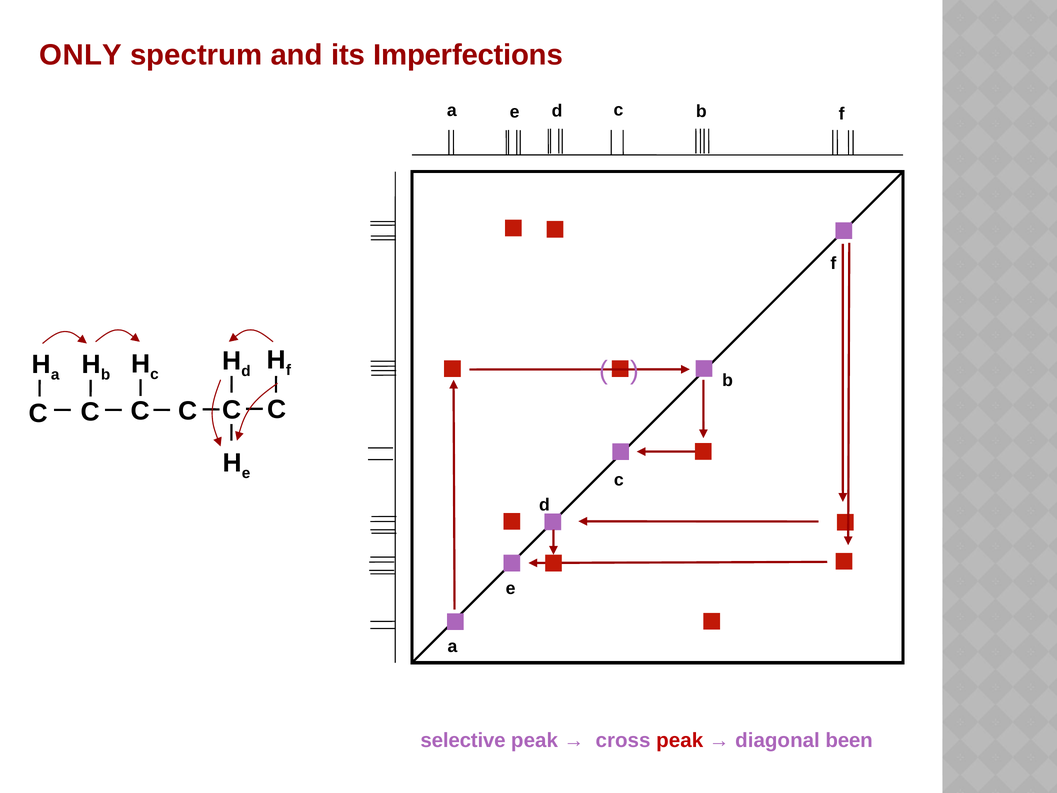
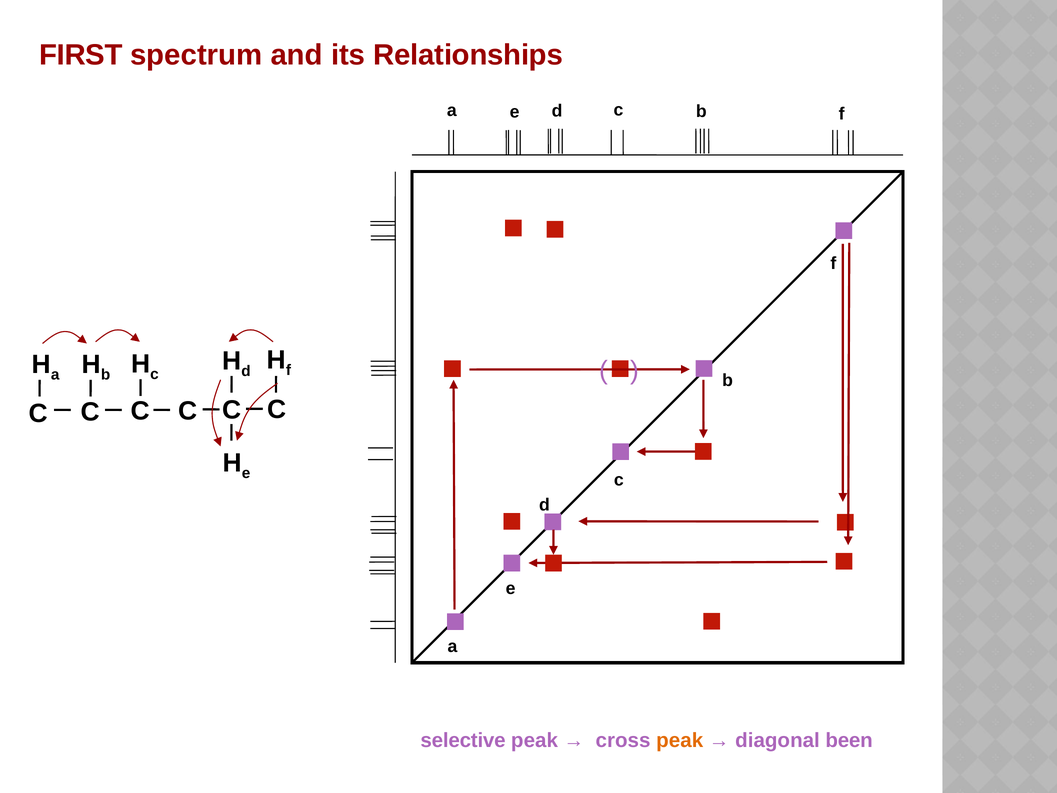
ONLY: ONLY -> FIRST (81, 55)
Imperfections: Imperfections -> Relationships (468, 55)
peak colour: red -> orange (680, 740)
